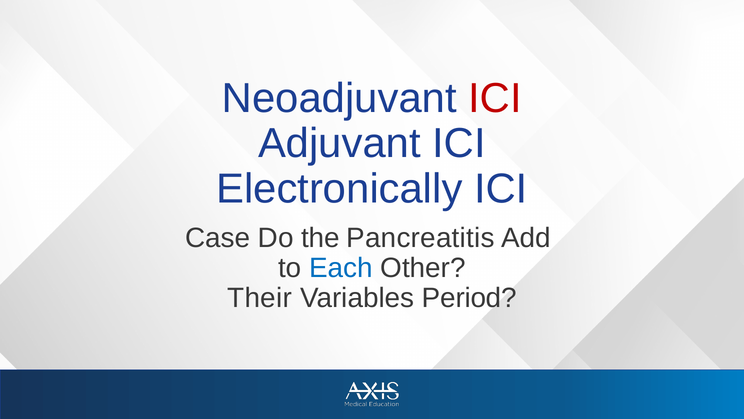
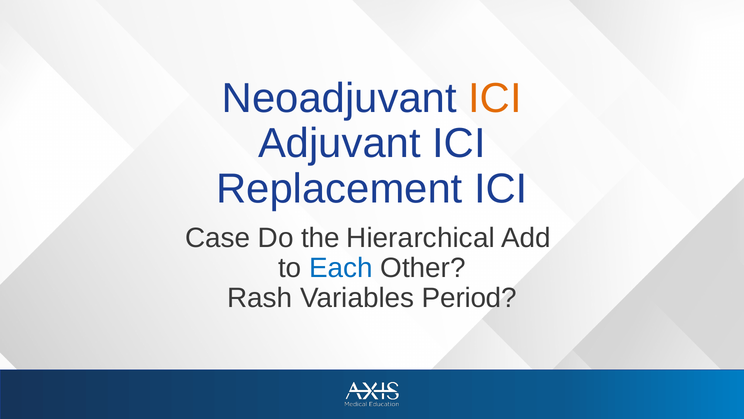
ICI colour: red -> orange (495, 98)
Electronically: Electronically -> Replacement (339, 189)
Pancreatitis: Pancreatitis -> Hierarchical (421, 237)
Their: Their -> Rash (260, 298)
